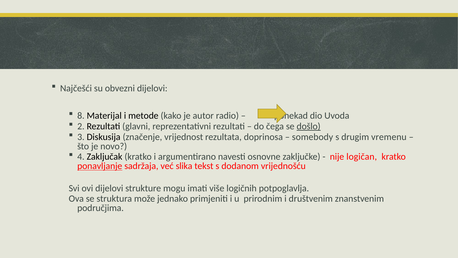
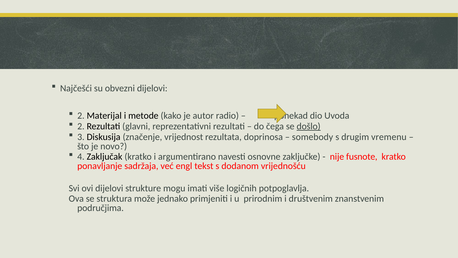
8: 8 -> 2 (81, 116)
logičan: logičan -> fusnote (362, 157)
ponavljanje underline: present -> none (100, 166)
slika: slika -> engl (184, 166)
